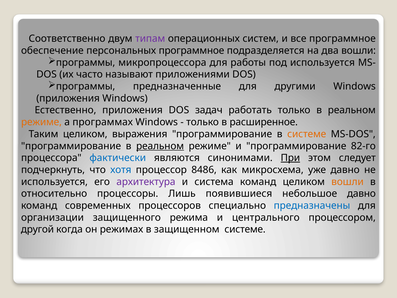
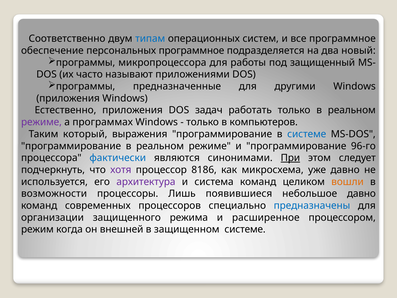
типам colour: purple -> blue (150, 39)
два вошли: вошли -> новый (358, 51)
под используется: используется -> защищенный (323, 62)
режиме colour: orange -> purple (41, 122)
расширенное: расширенное -> компьютеров (264, 122)
Таким целиком: целиком -> который (85, 134)
системе colour: orange -> blue (307, 134)
реальном underline: present -> none (160, 146)
82-го: 82-го -> 96-го (363, 146)
хотя colour: blue -> purple (121, 170)
8486: 8486 -> 8186 (204, 170)
относительно: относительно -> возможности (54, 193)
центрального: центрального -> расширенное (266, 217)
другой: другой -> режим (37, 229)
режимах: режимах -> внешней (122, 229)
